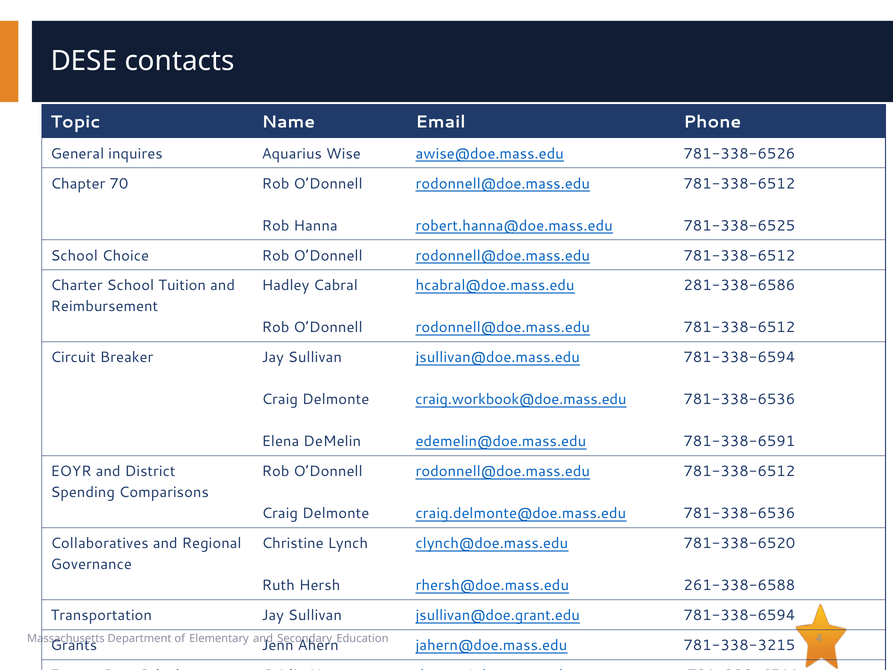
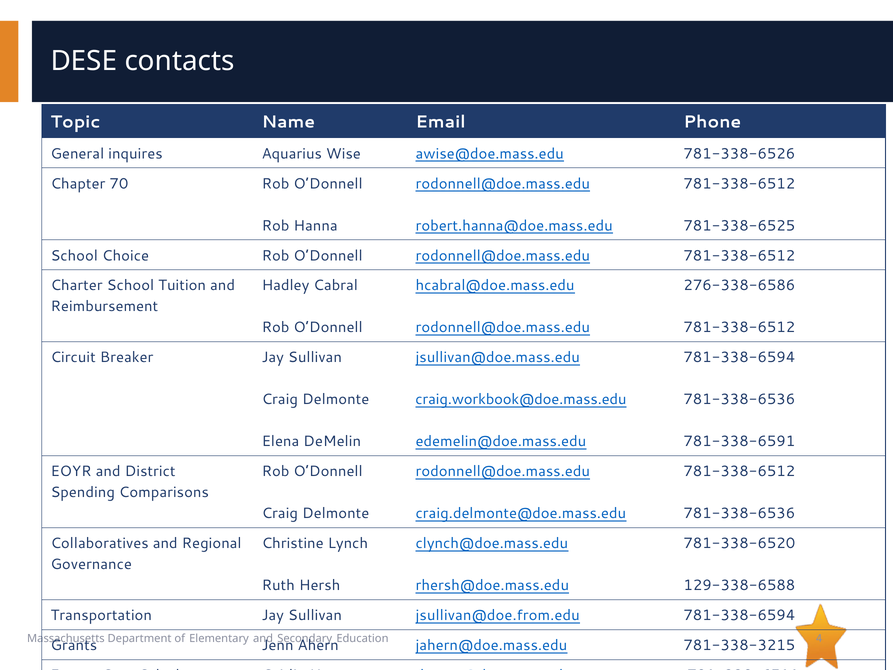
281-338-6586: 281-338-6586 -> 276-338-6586 (739, 285)
261-338-6588: 261-338-6588 -> 129-338-6588 (739, 585)
jsullivan@doe.grant.edu: jsullivan@doe.grant.edu -> jsullivan@doe.from.edu (498, 615)
